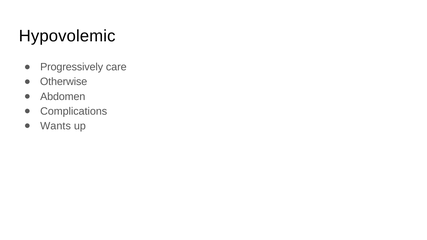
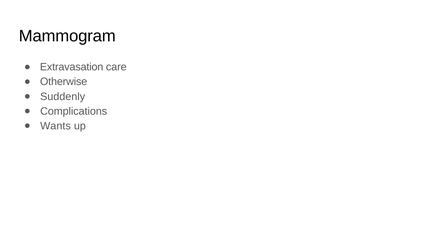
Hypovolemic: Hypovolemic -> Mammogram (67, 36)
Progressively: Progressively -> Extravasation (72, 67)
Abdomen: Abdomen -> Suddenly (63, 97)
